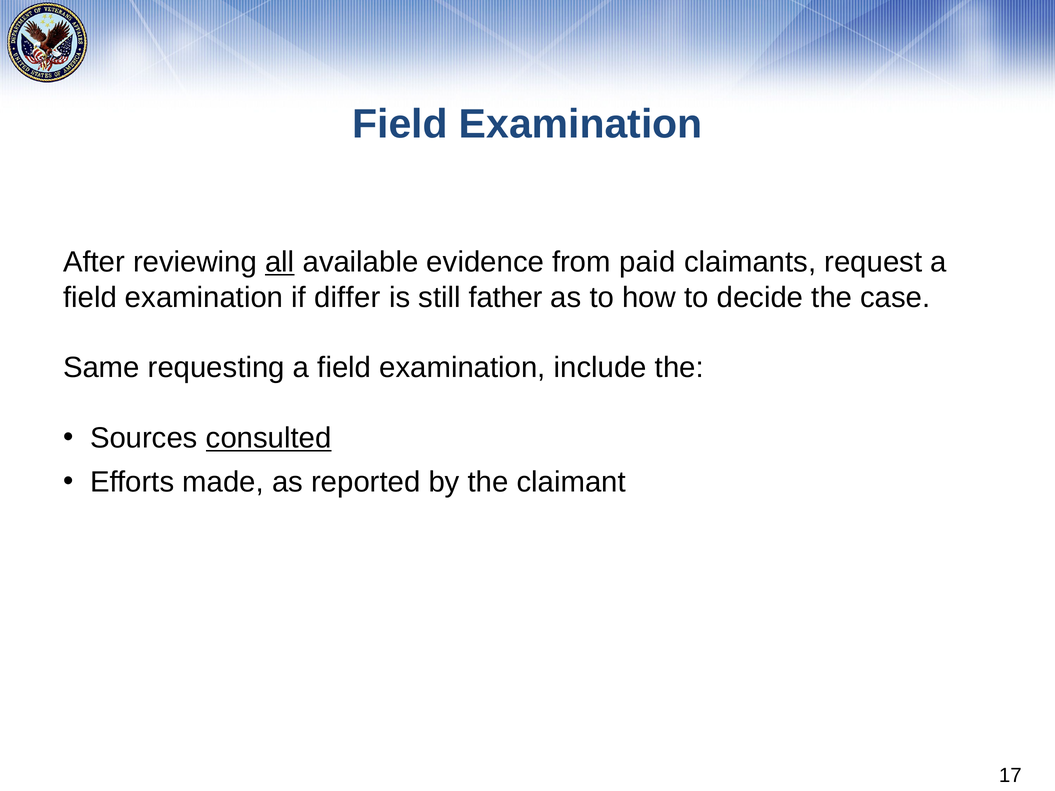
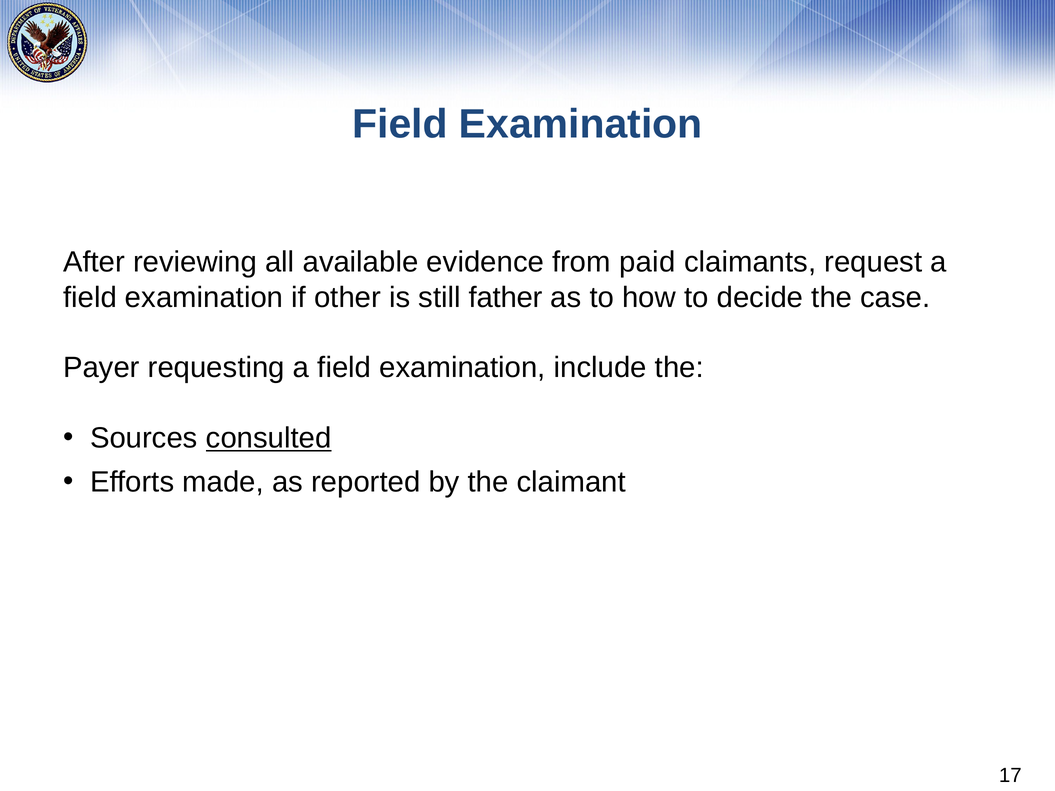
all underline: present -> none (280, 262)
differ: differ -> other (348, 297)
Same: Same -> Payer (101, 368)
